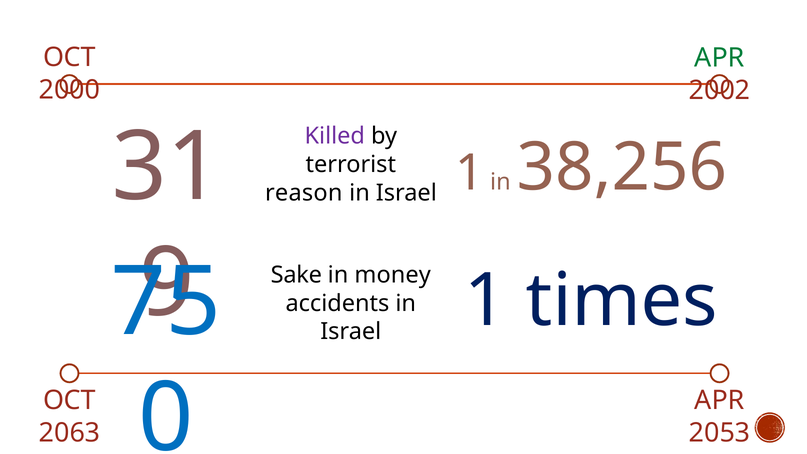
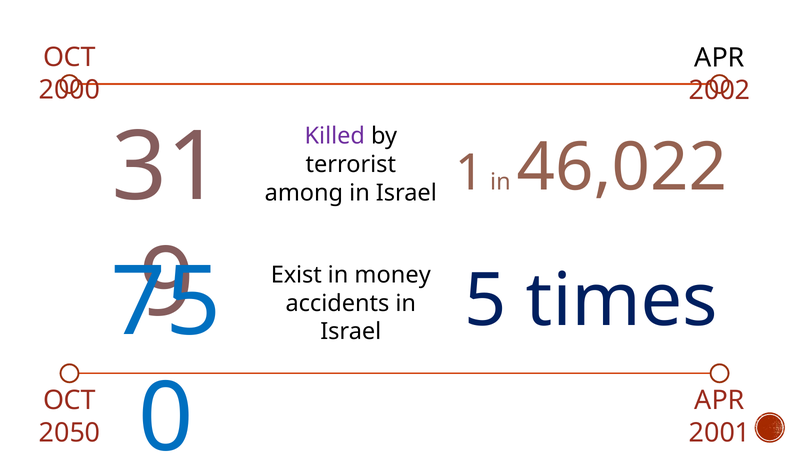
APR colour: green -> black (720, 58)
38,256: 38,256 -> 46,022 (622, 168)
reason: reason -> among (304, 193)
Sake: Sake -> Exist (296, 275)
Israel 1: 1 -> 5 (486, 301)
2063: 2063 -> 2050 (70, 433)
2053: 2053 -> 2001 (720, 433)
